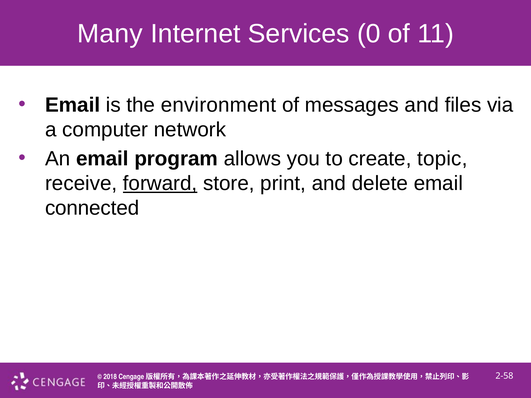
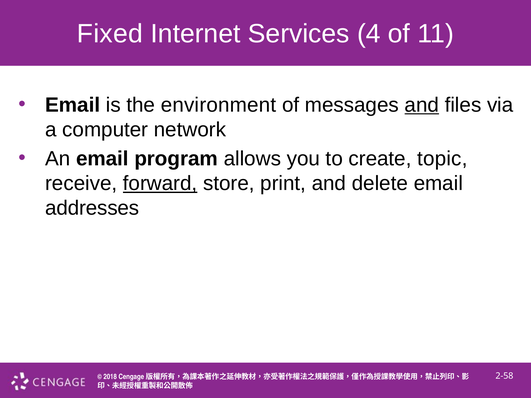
Many: Many -> Fixed (110, 34)
0: 0 -> 4 (369, 34)
and underline: none -> present (422, 105)
connected: connected -> addresses (92, 208)
